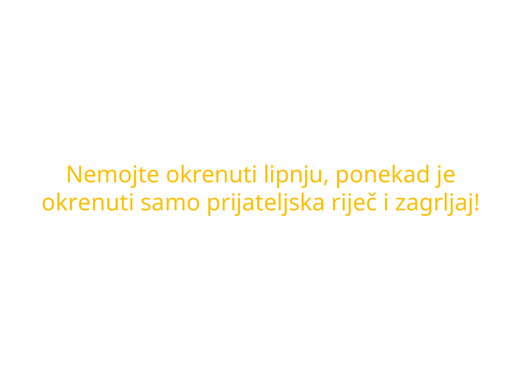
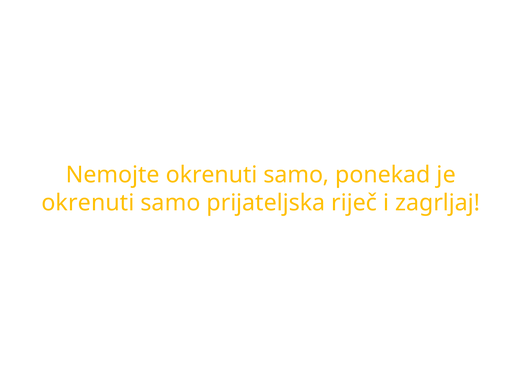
Nemojte okrenuti lipnju: lipnju -> samo (296, 175)
